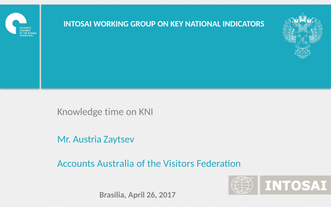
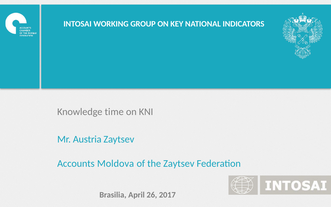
Australia: Australia -> Moldova (116, 163)
the Visitors: Visitors -> Zaytsev (179, 163)
